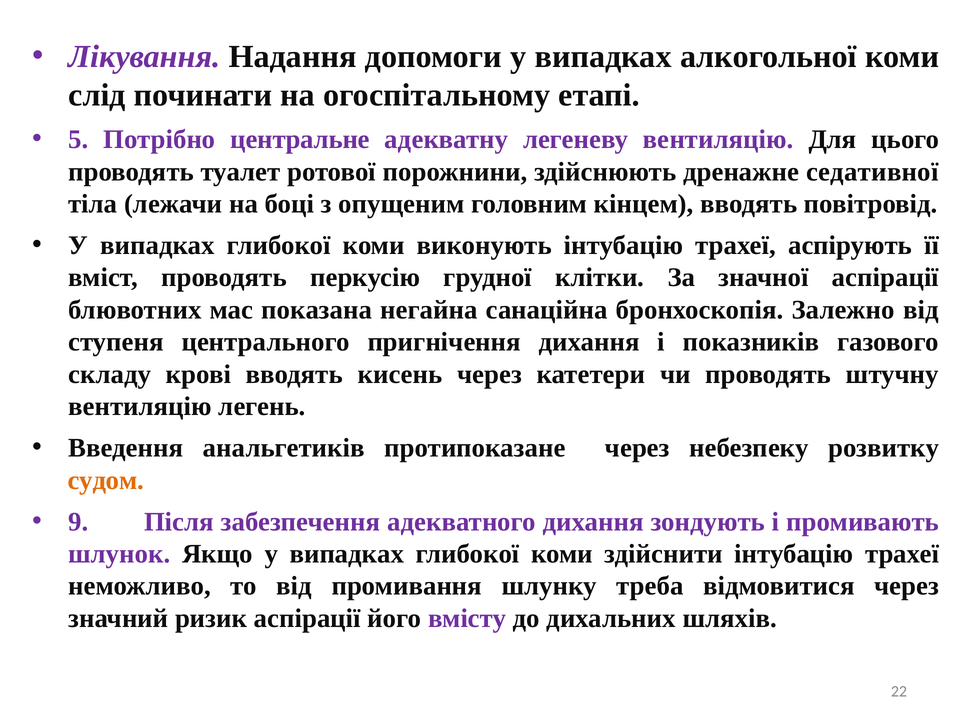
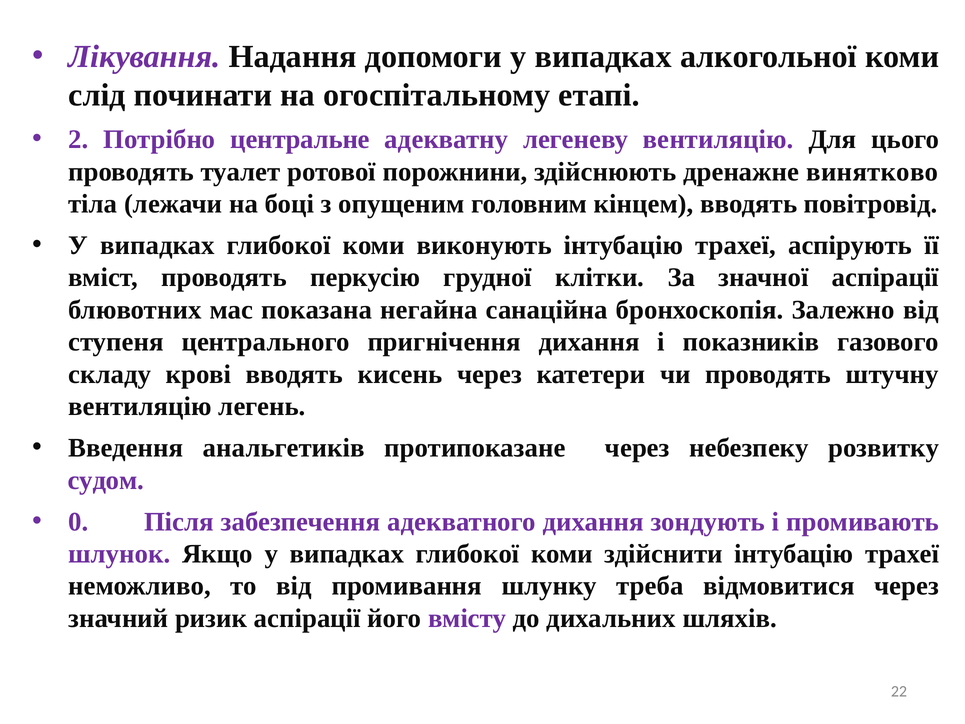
5: 5 -> 2 (78, 139)
седативної: седативної -> винятково (872, 172)
судом colour: orange -> purple (106, 480)
9: 9 -> 0 (78, 522)
